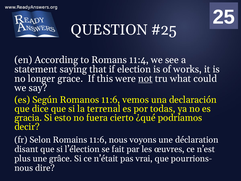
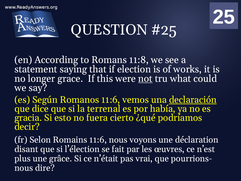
11:4: 11:4 -> 11:8 (139, 60)
declaración underline: none -> present (193, 100)
todas: todas -> había (163, 109)
